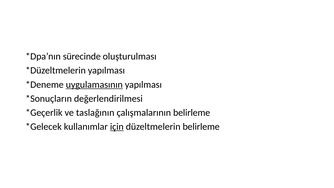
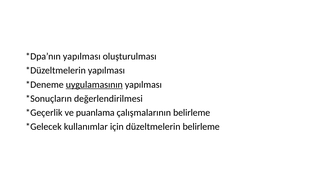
sürecinde: sürecinde -> yapılması (82, 56)
taslağının: taslağının -> puanlama (95, 112)
için underline: present -> none (117, 126)
